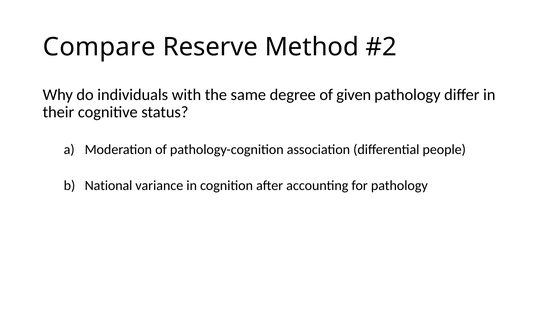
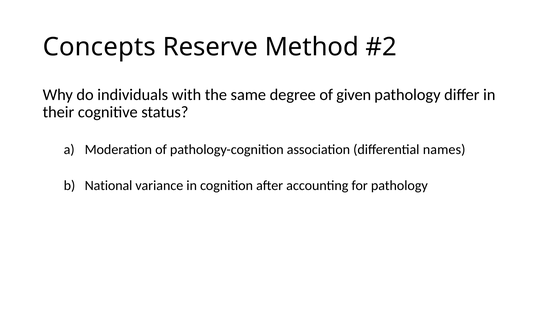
Compare: Compare -> Concepts (99, 47)
people: people -> names (444, 150)
